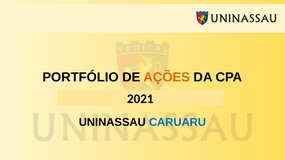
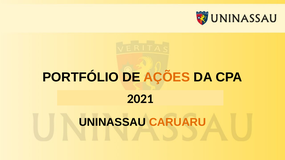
CARUARU colour: blue -> orange (178, 123)
